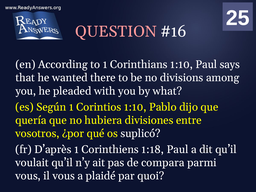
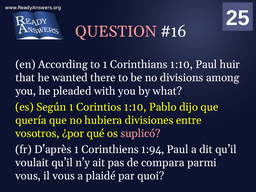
says: says -> huir (230, 65)
suplicó colour: white -> pink (140, 133)
1:18: 1:18 -> 1:94 (153, 149)
